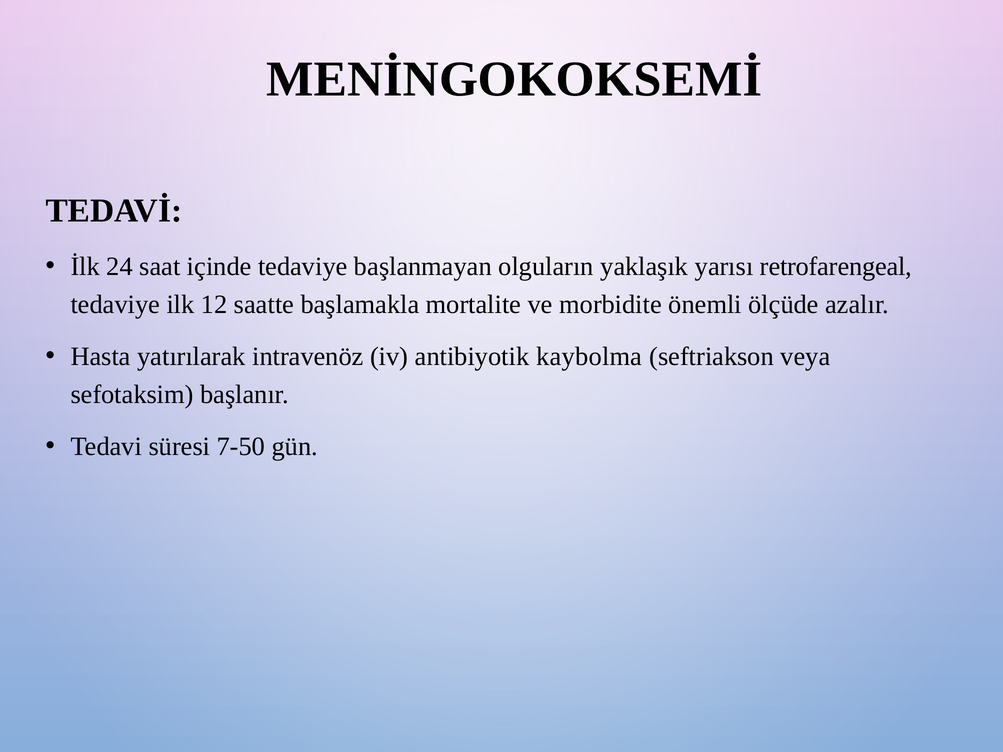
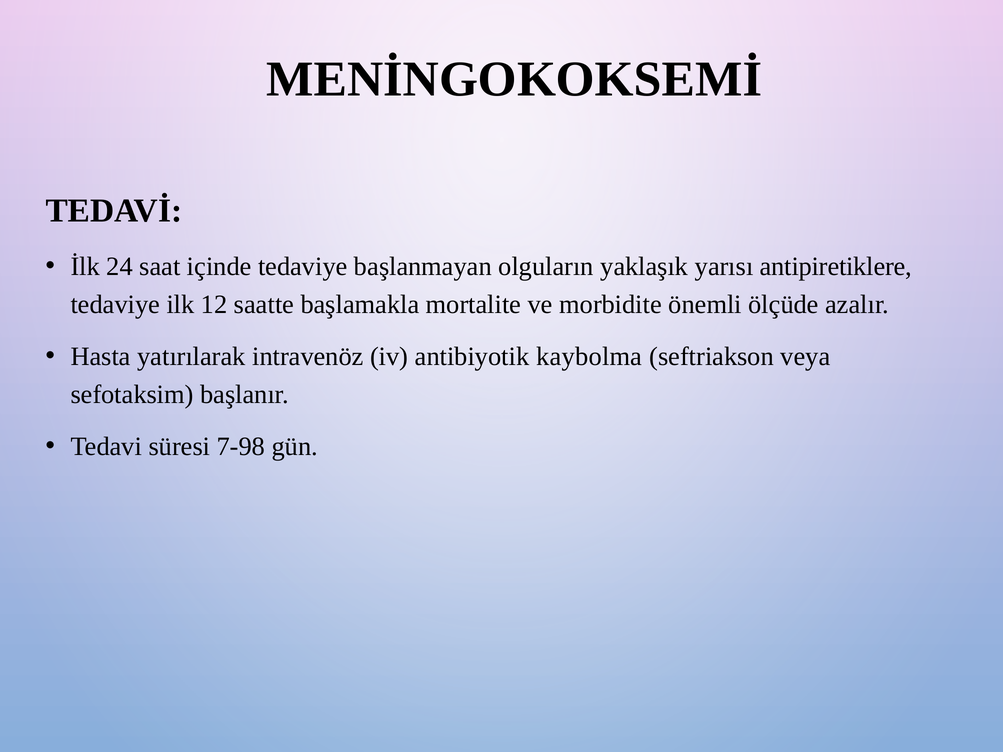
retrofarengeal: retrofarengeal -> antipiretiklere (836, 267)
7-50: 7-50 -> 7-98 (241, 447)
